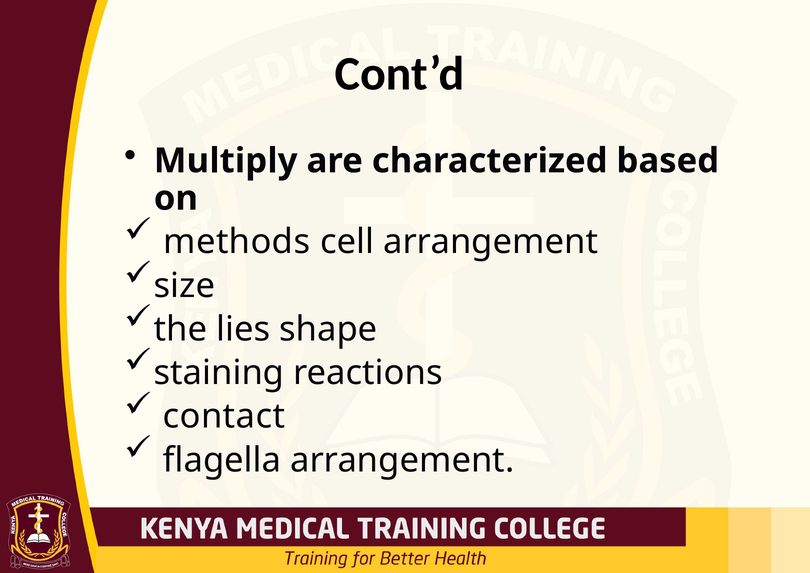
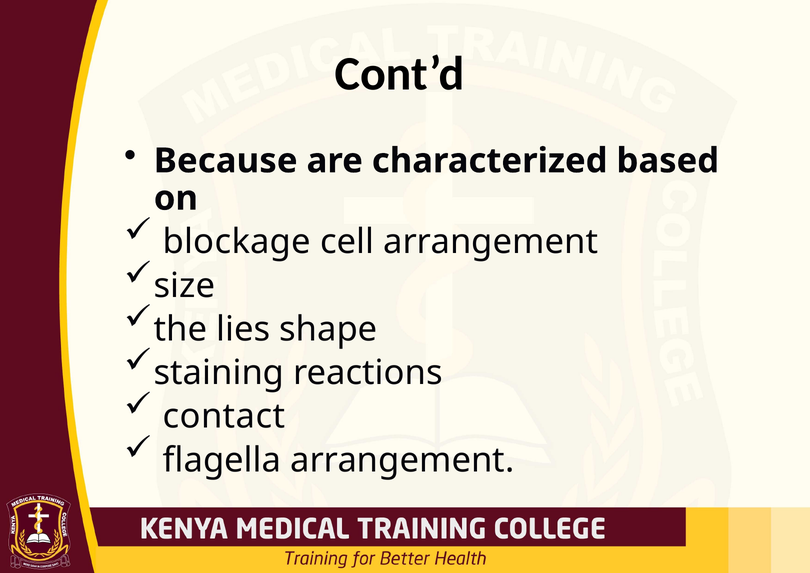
Multiply: Multiply -> Because (226, 161)
methods: methods -> blockage (237, 242)
